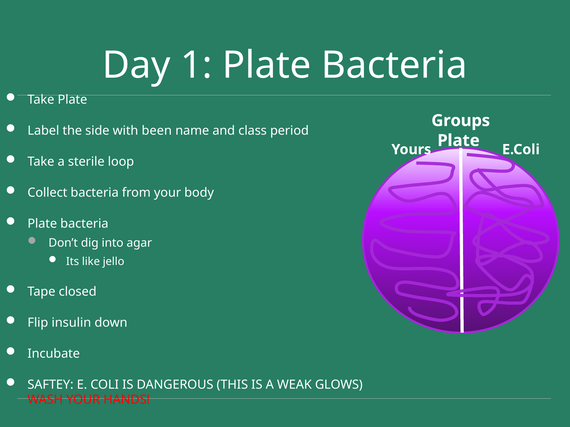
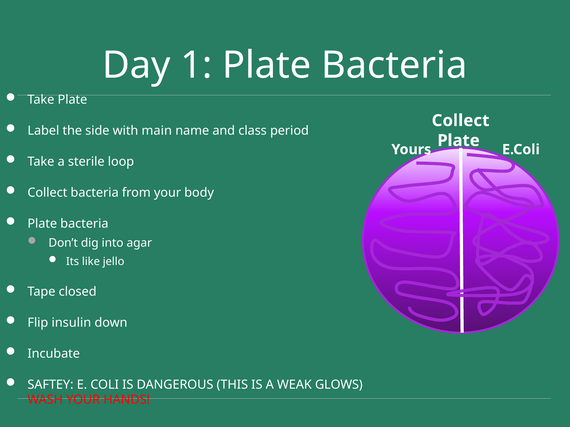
Groups: Groups -> Collect (461, 121)
been: been -> main (157, 131)
